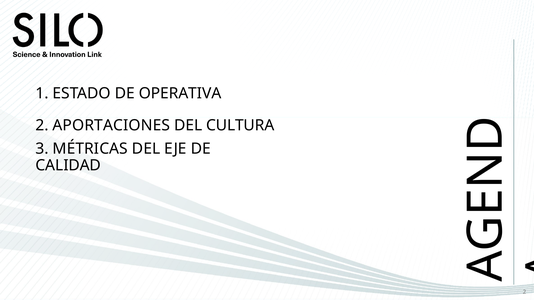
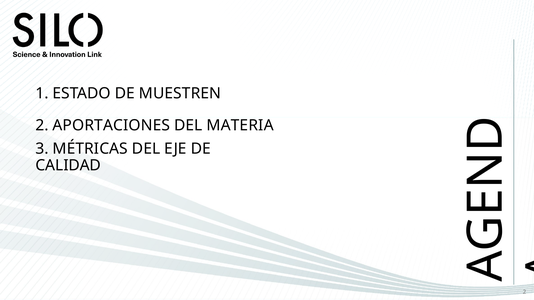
OPERATIVA: OPERATIVA -> MUESTREN (180, 94)
CULTURA: CULTURA -> MATERIA (240, 125)
